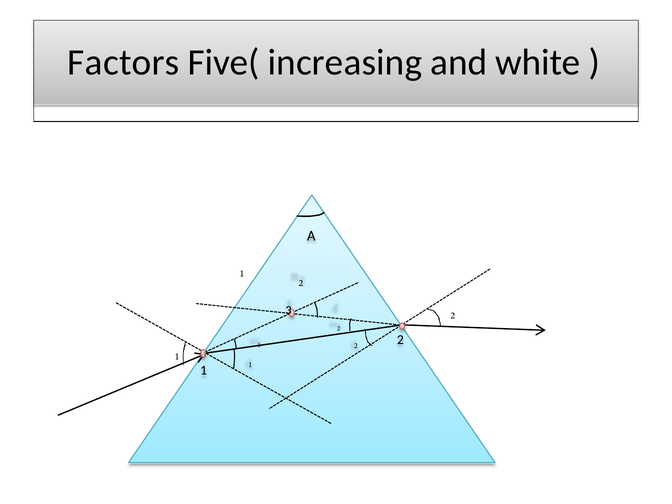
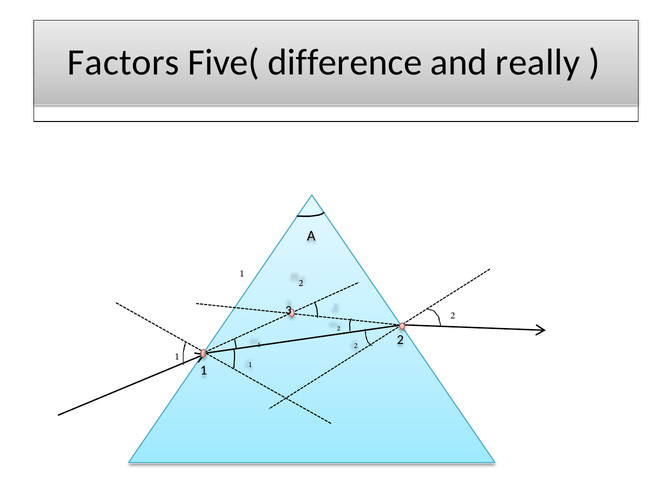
increasing: increasing -> difference (345, 62)
white: white -> really (538, 62)
